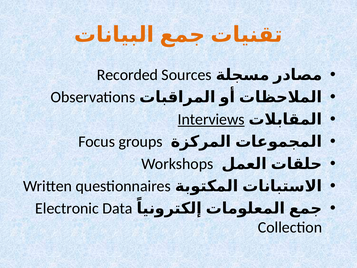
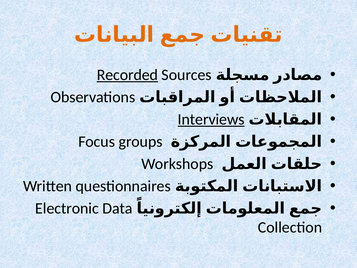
Recorded underline: none -> present (127, 75)
